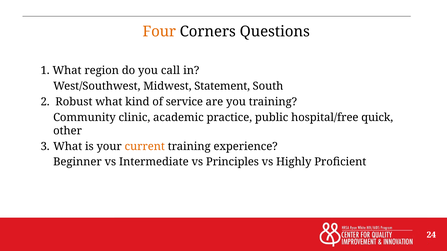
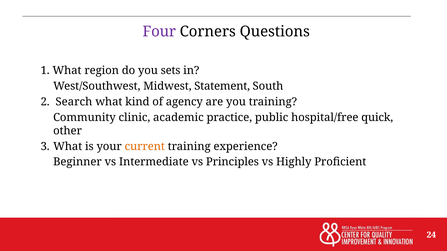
Four colour: orange -> purple (159, 32)
call: call -> sets (171, 71)
Robust: Robust -> Search (74, 102)
service: service -> agency (184, 102)
